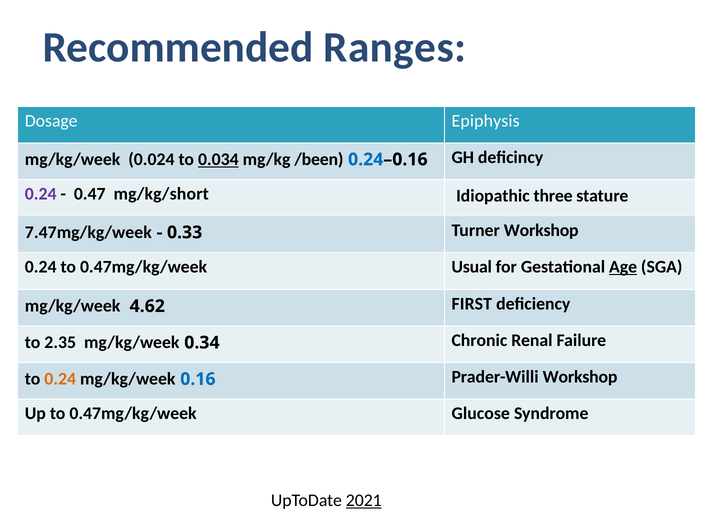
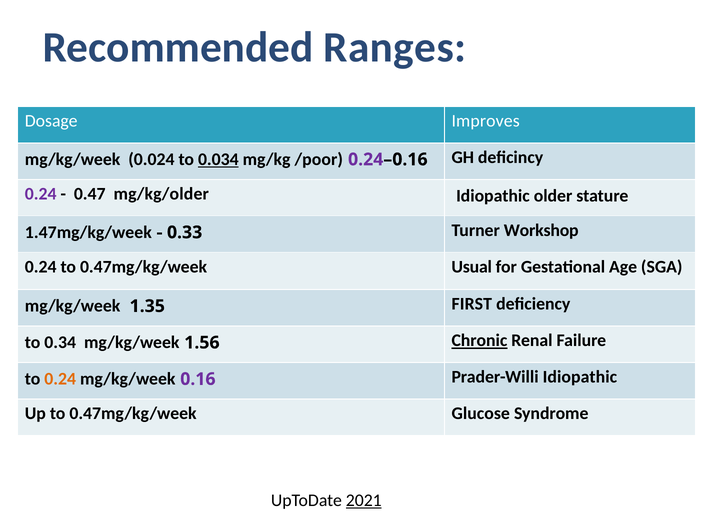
Epiphysis: Epiphysis -> Improves (486, 121)
/been: /been -> /poor (319, 160)
0.24 colour: blue -> purple (366, 160)
mg/kg/short: mg/kg/short -> mg/kg/older (161, 194)
three: three -> older (553, 196)
7.47mg/kg/week: 7.47mg/kg/week -> 1.47mg/kg/week (88, 233)
Age underline: present -> none (623, 267)
4.62: 4.62 -> 1.35 (147, 306)
2.35: 2.35 -> 0.34 (60, 343)
Chronic underline: none -> present (479, 341)
0.34: 0.34 -> 1.56 (202, 343)
Prader-Willi Workshop: Workshop -> Idiopathic (580, 377)
0.16 colour: blue -> purple (198, 379)
